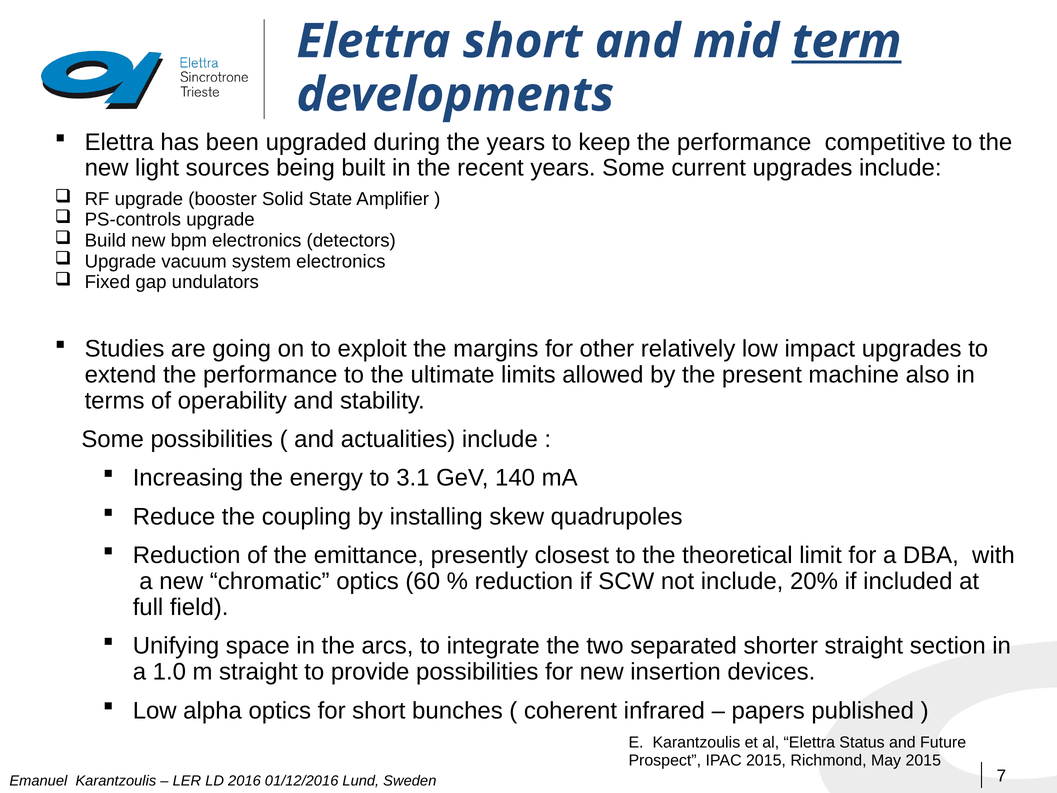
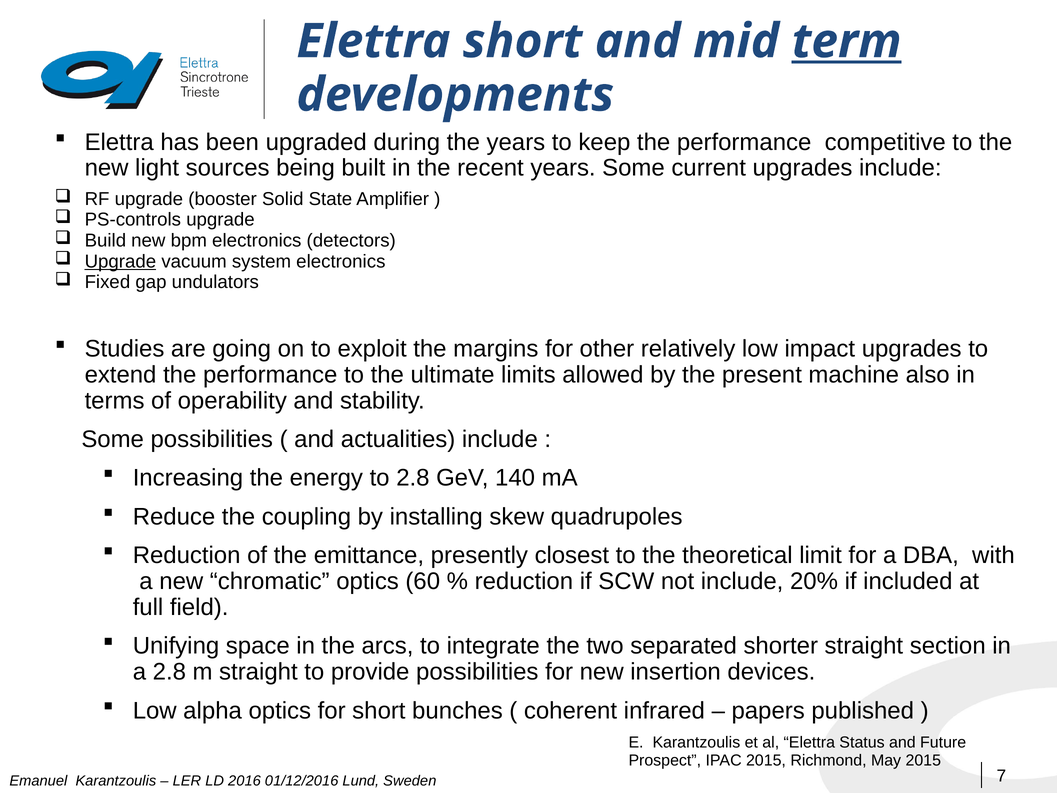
Upgrade underline: none -> present (120, 261)
to 3.1: 3.1 -> 2.8 (413, 478)
a 1.0: 1.0 -> 2.8 (169, 672)
